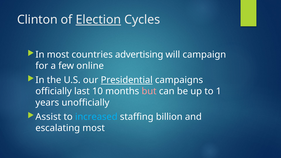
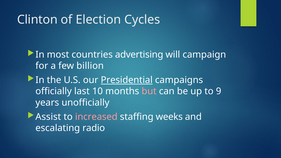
Election underline: present -> none (98, 20)
online: online -> billion (90, 66)
1: 1 -> 9 (219, 91)
increased colour: light blue -> pink (96, 117)
billion: billion -> weeks (169, 117)
escalating most: most -> radio (94, 128)
